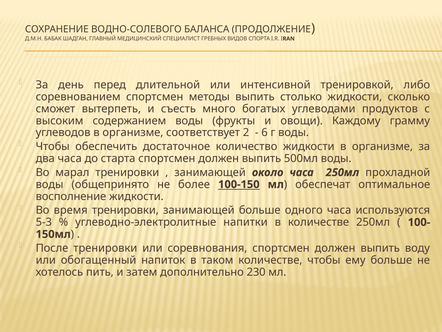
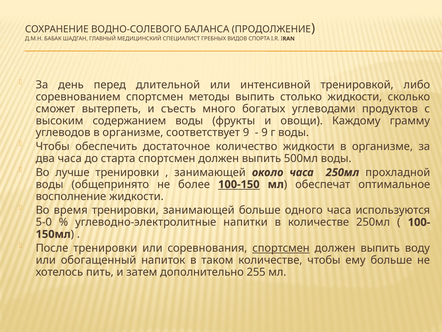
соответствует 2: 2 -> 9 (246, 132)
6: 6 -> 9 (264, 132)
марал: марал -> лучше (72, 172)
5-3: 5-3 -> 5-0 (44, 222)
спортсмен underline: none -> present (281, 248)
230: 230 -> 255 (256, 272)
